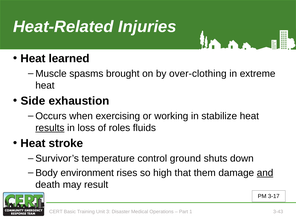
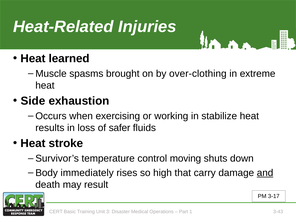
results underline: present -> none (50, 128)
roles: roles -> safer (120, 128)
ground: ground -> moving (185, 159)
environment: environment -> immediately (87, 173)
them: them -> carry (205, 173)
